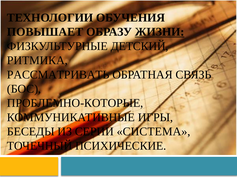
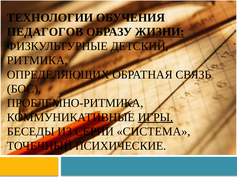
ПОВЫШАЕТ: ПОВЫШАЕТ -> ПЕДАГОГОВ (45, 32)
РАССМАТРИВАТЬ: РАССМАТРИВАТЬ -> ОПРЕДЕЛЯЮЩИХ (58, 74)
ПРОБЛЕМНО-КОТОРЫЕ: ПРОБЛЕМНО-КОТОРЫЕ -> ПРОБЛЕМНО-РИТМИКА (75, 103)
ИГРЫ underline: none -> present (155, 117)
